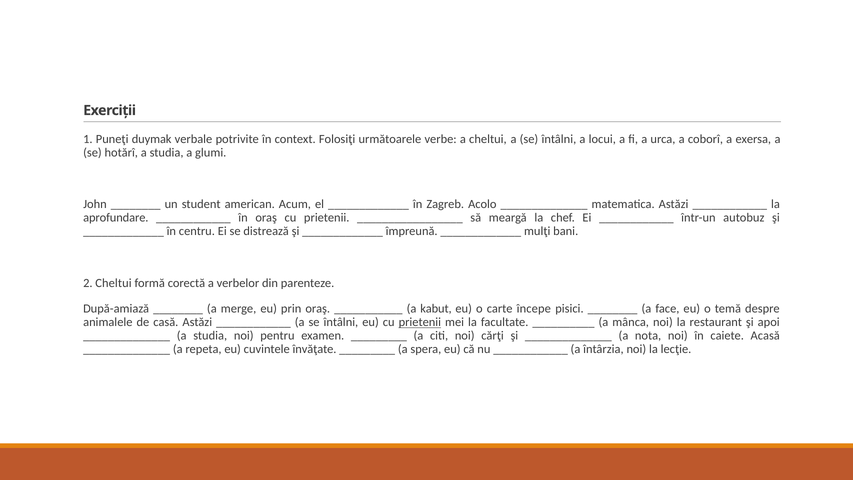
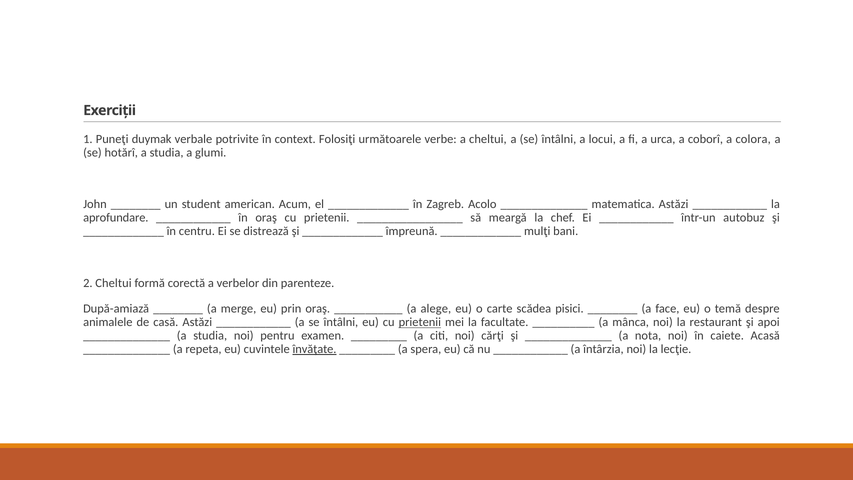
exersa: exersa -> colora (753, 139)
kabut: kabut -> alege (436, 309)
începe: începe -> scădea (534, 309)
învăţate underline: none -> present (315, 349)
